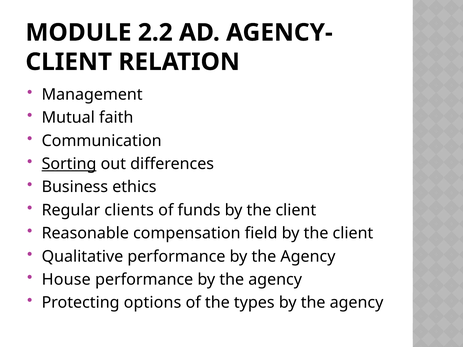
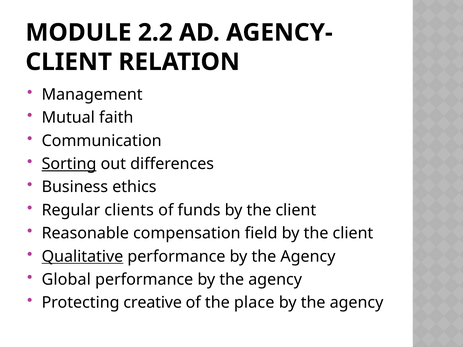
Qualitative underline: none -> present (82, 257)
House: House -> Global (66, 280)
options: options -> creative (153, 303)
types: types -> place (254, 303)
